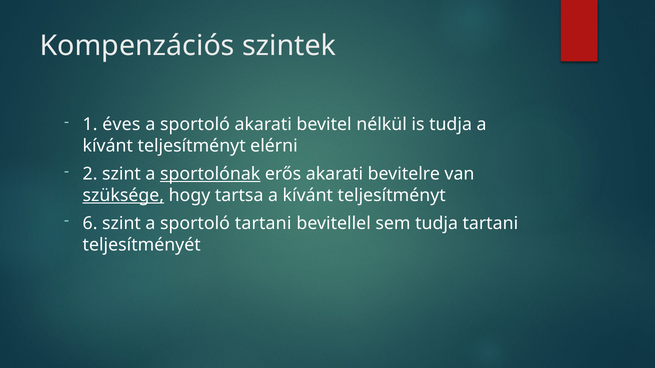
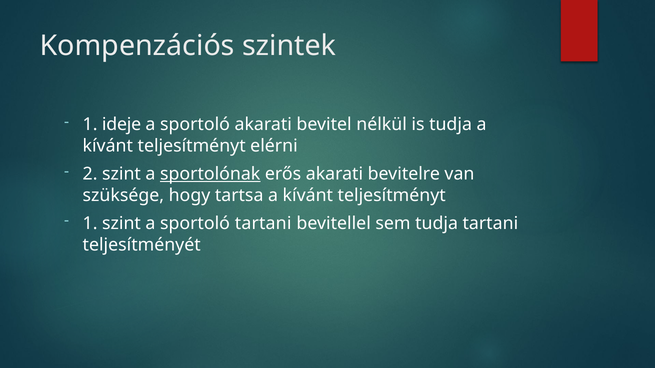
éves: éves -> ideje (122, 125)
szüksége underline: present -> none (123, 195)
6: 6 -> 1 (90, 224)
